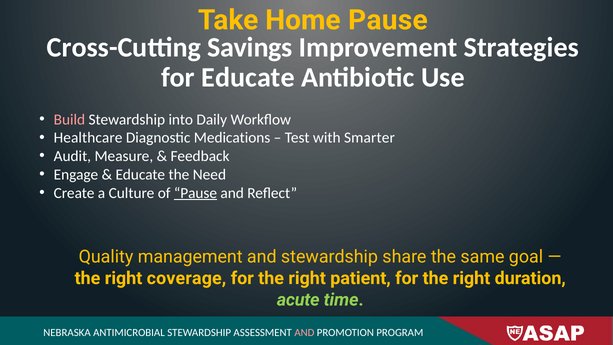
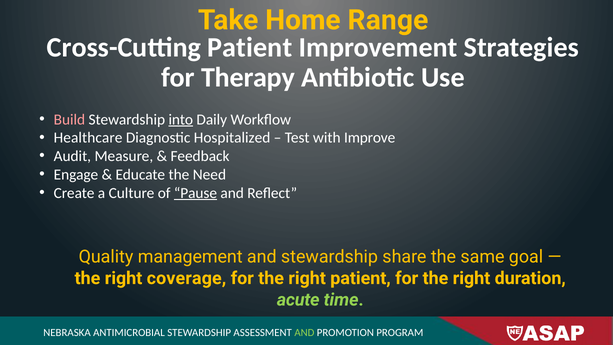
Home Pause: Pause -> Range (388, 20)
Cross-Cutting Savings: Savings -> Patient (250, 47)
for Educate: Educate -> Therapy (248, 78)
into underline: none -> present (181, 119)
Medications: Medications -> Hospitalized (232, 138)
Smarter: Smarter -> Improve (370, 138)
AND colour: pink -> light green (304, 333)
